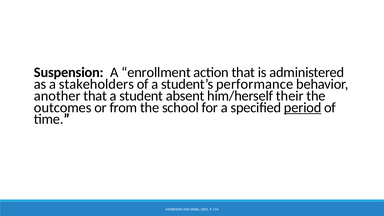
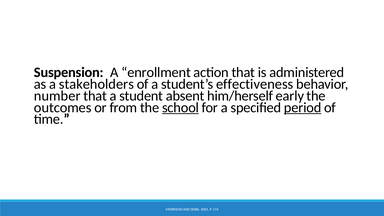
performance: performance -> effectiveness (255, 84)
another: another -> number (57, 96)
their: their -> early (290, 96)
school underline: none -> present (181, 107)
